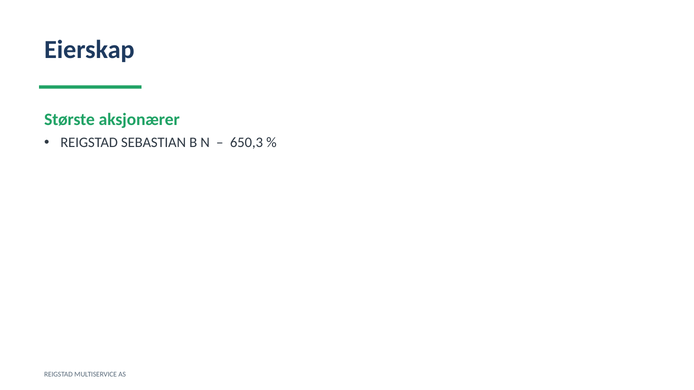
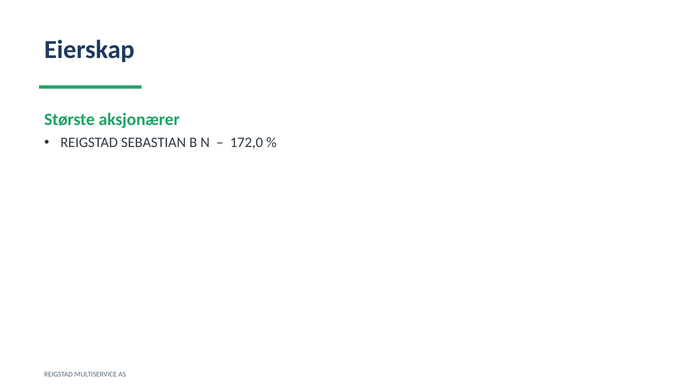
650,3: 650,3 -> 172,0 (246, 143)
